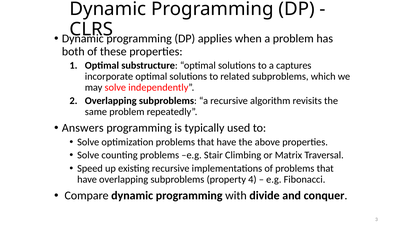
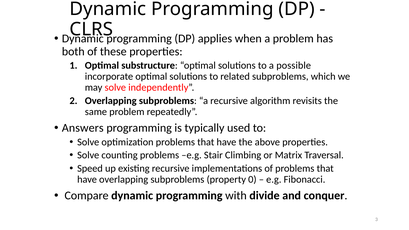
captures: captures -> possible (294, 66)
4: 4 -> 0 (252, 180)
